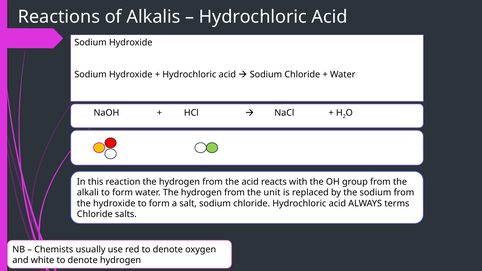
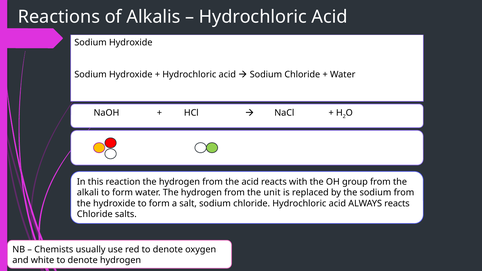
ALWAYS terms: terms -> reacts (397, 204)
